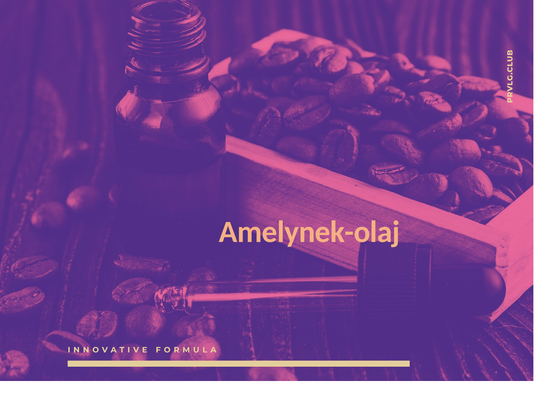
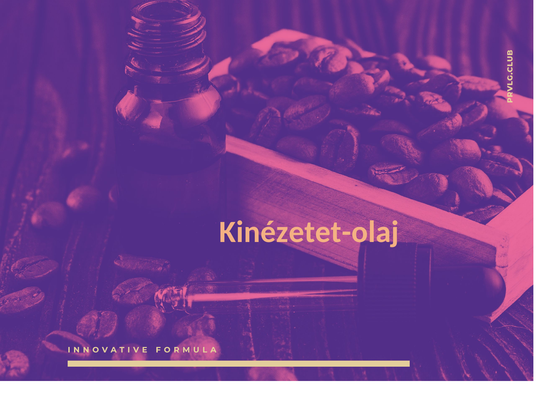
Amelynek-olaj: Amelynek-olaj -> Kinézetet-olaj (309, 232)
